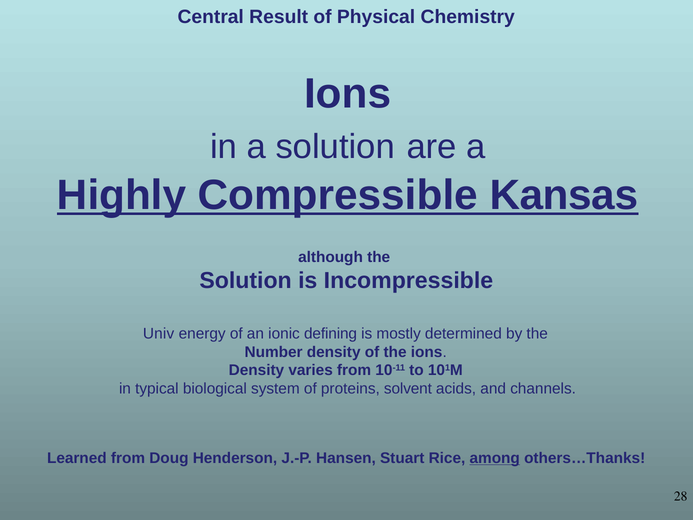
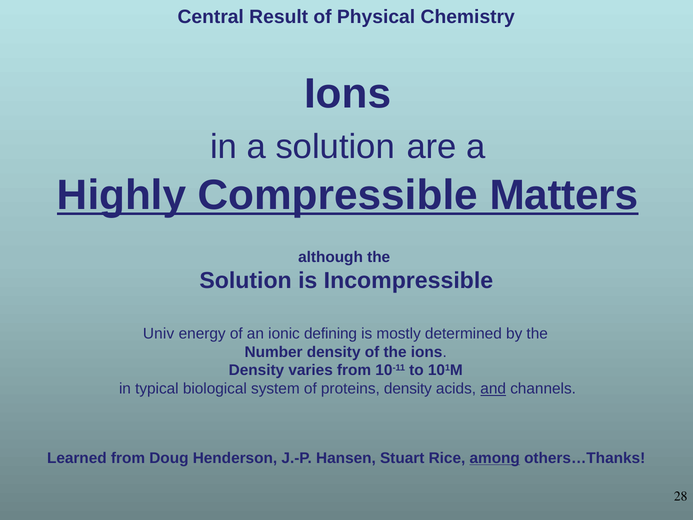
Kansas: Kansas -> Matters (564, 195)
proteins solvent: solvent -> density (408, 389)
and underline: none -> present (493, 389)
